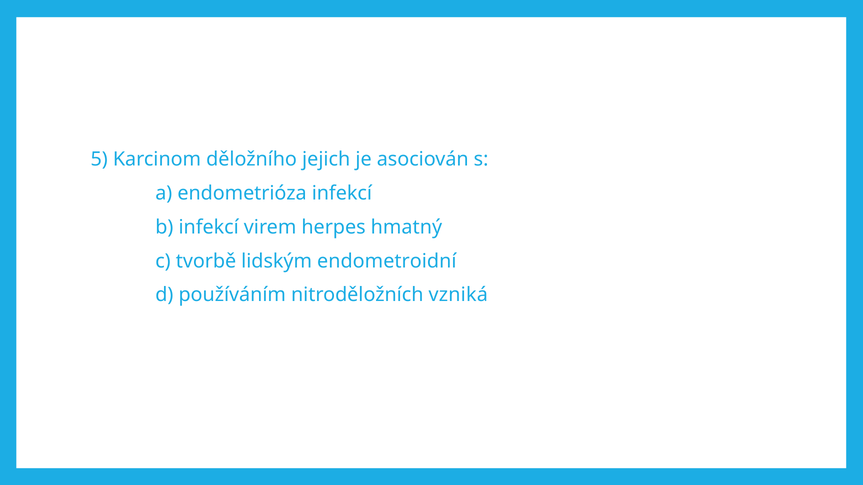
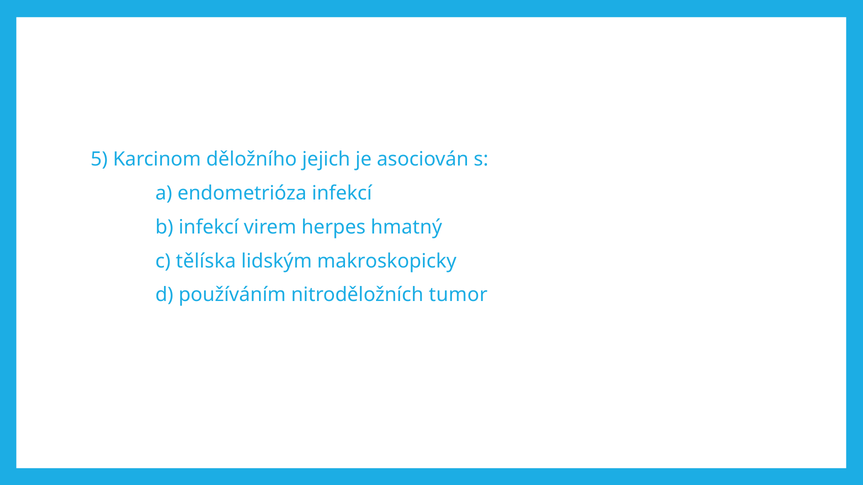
tvorbě: tvorbě -> tělíska (206, 261)
endometroidní: endometroidní -> makroskopicky (387, 261)
vzniká: vzniká -> tumor (458, 295)
